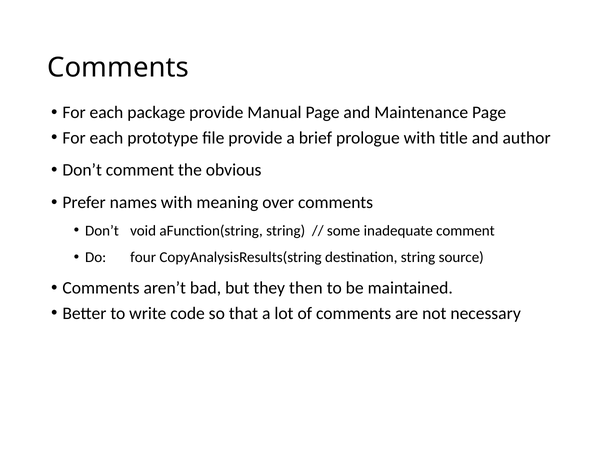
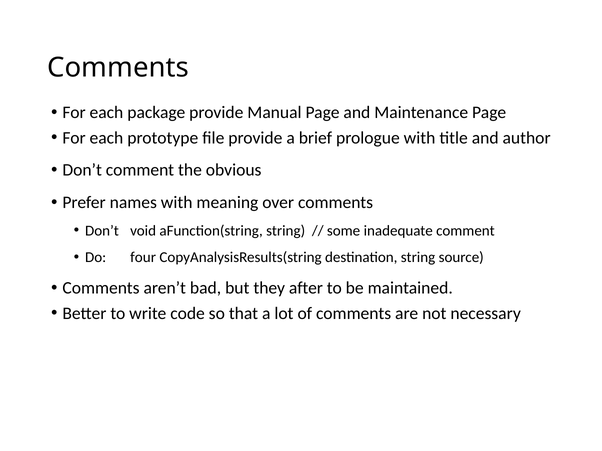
then: then -> after (306, 288)
